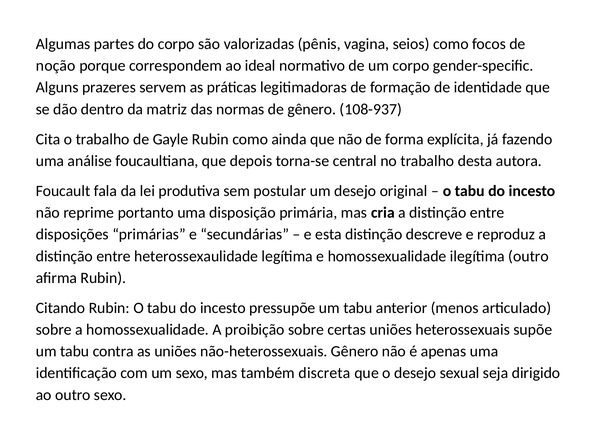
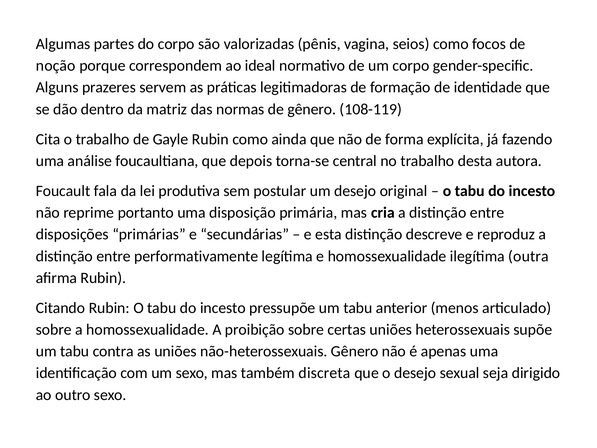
108-937: 108-937 -> 108-119 (371, 109)
heterossexaulidade: heterossexaulidade -> performativamente (196, 256)
ilegítima outro: outro -> outra (528, 256)
